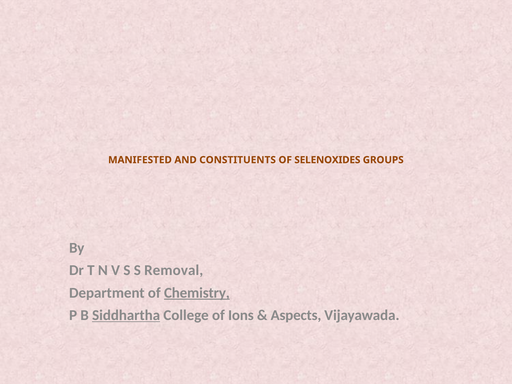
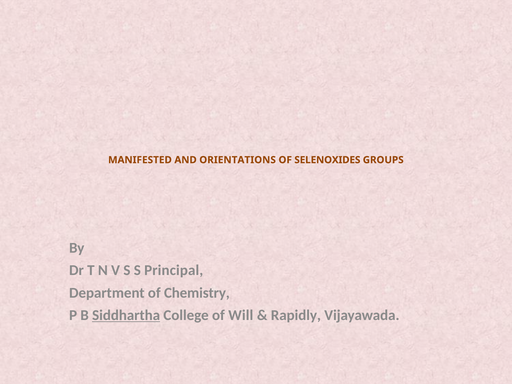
CONSTITUENTS: CONSTITUENTS -> ORIENTATIONS (238, 160)
Removal: Removal -> Principal (174, 270)
Chemistry underline: present -> none (197, 293)
Ions: Ions -> Will (241, 315)
Aspects: Aspects -> Rapidly (296, 315)
